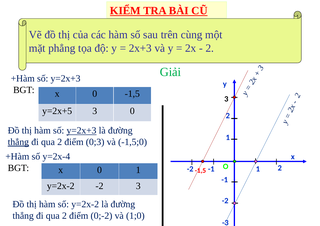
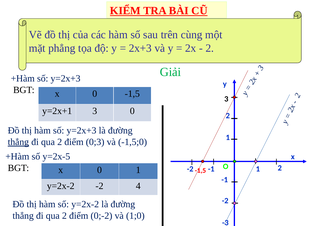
y=2x+5: y=2x+5 -> y=2x+1 (57, 111)
y=2x+3 underline: present -> none (81, 131)
y=2x-4: y=2x-4 -> y=2x-5 (56, 157)
-2 3: 3 -> 4 (138, 186)
